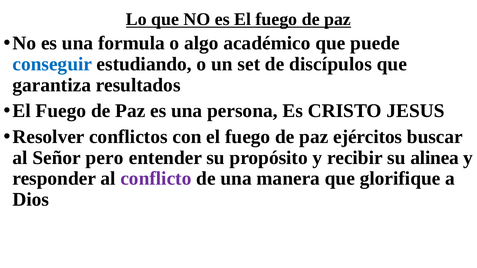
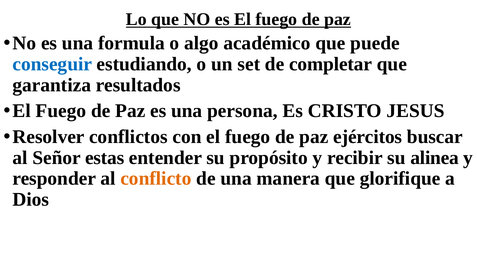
discípulos: discípulos -> completar (331, 64)
pero: pero -> estas (105, 158)
conflicto colour: purple -> orange (156, 179)
